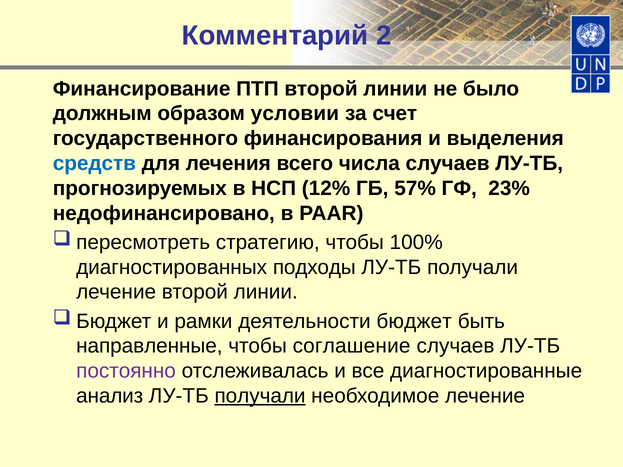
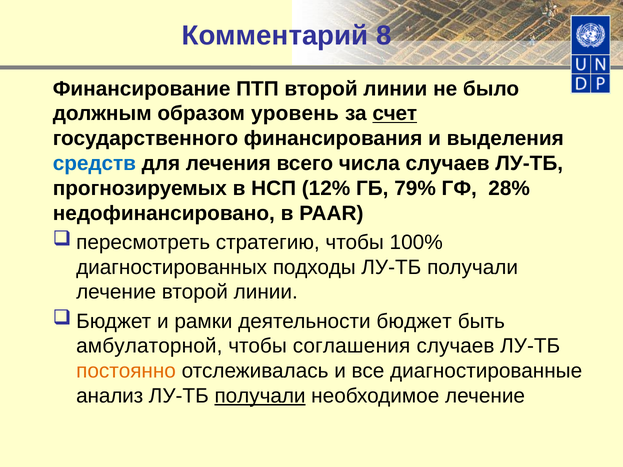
2: 2 -> 8 (384, 36)
условии: условии -> уровень (295, 114)
счет underline: none -> present (395, 114)
57%: 57% -> 79% (415, 188)
23%: 23% -> 28% (509, 188)
направленные: направленные -> амбулаторной (149, 346)
соглашение: соглашение -> соглашения (352, 346)
постоянно colour: purple -> orange (126, 371)
